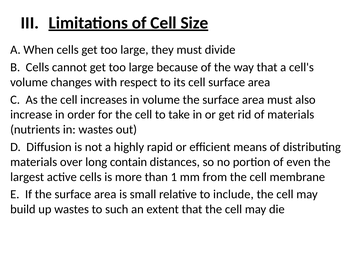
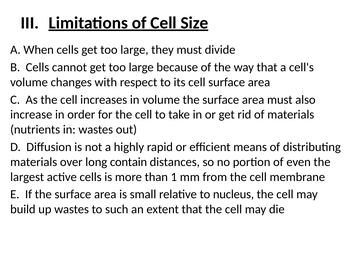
include: include -> nucleus (233, 194)
